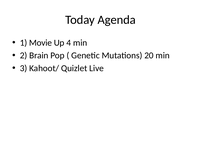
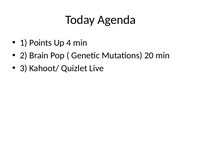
Movie: Movie -> Points (41, 43)
